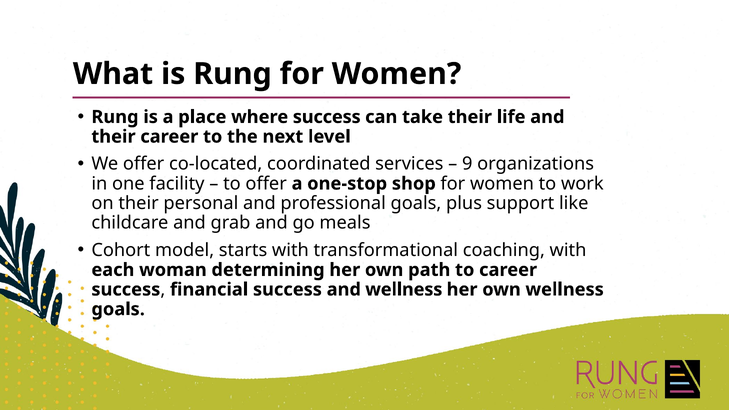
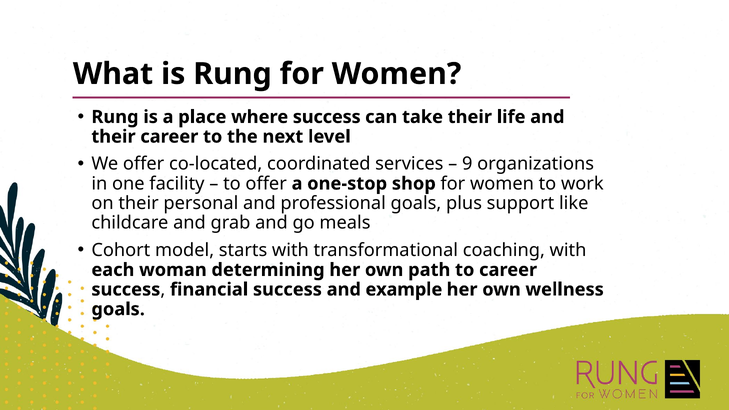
and wellness: wellness -> example (404, 290)
